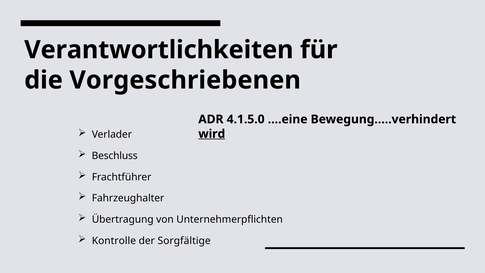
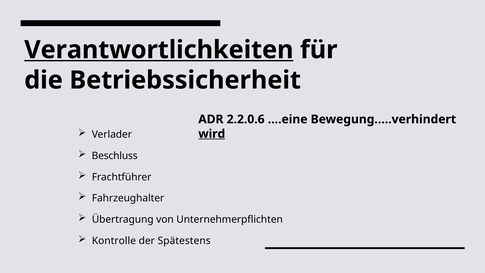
Verantwortlichkeiten underline: none -> present (159, 50)
Vorgeschriebenen: Vorgeschriebenen -> Betriebssicherheit (185, 80)
4.1.5.0: 4.1.5.0 -> 2.2.0.6 (246, 119)
Sorgfältige: Sorgfältige -> Spätestens (184, 241)
